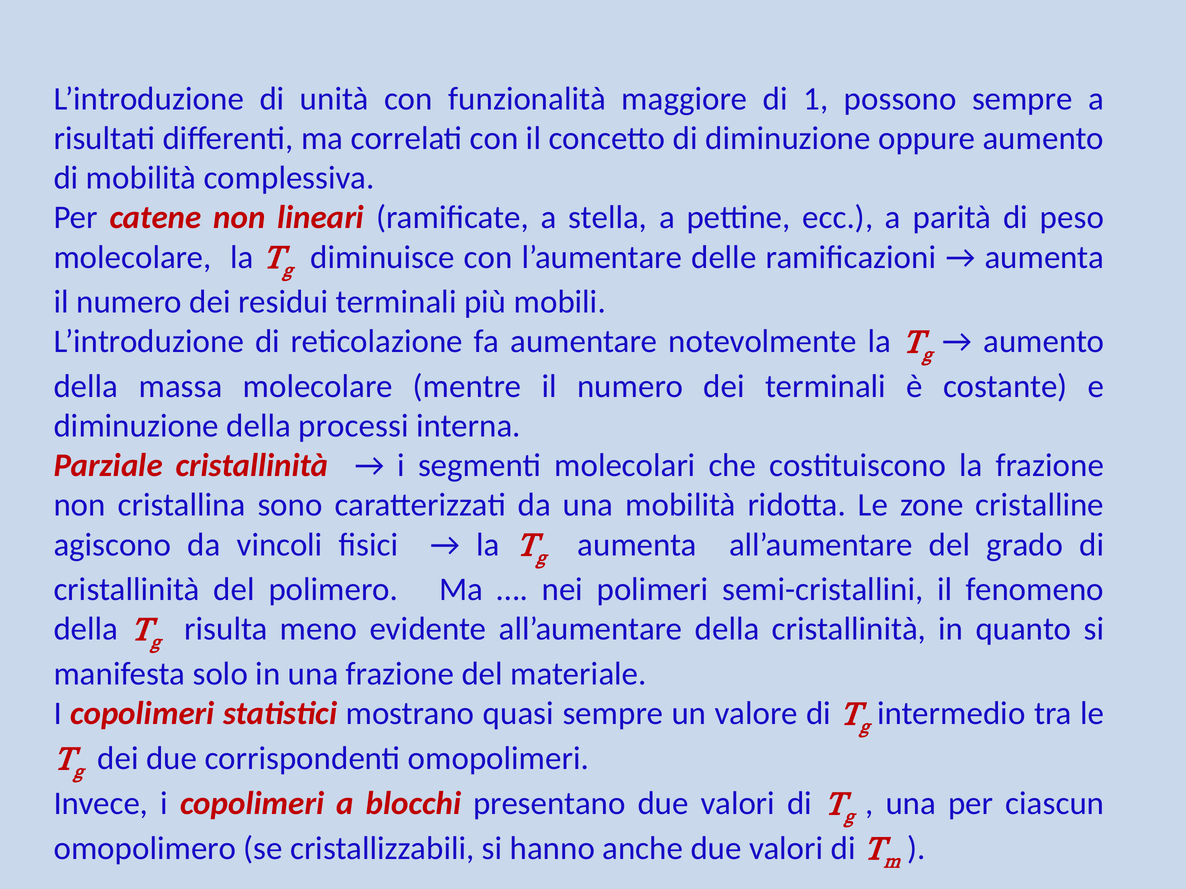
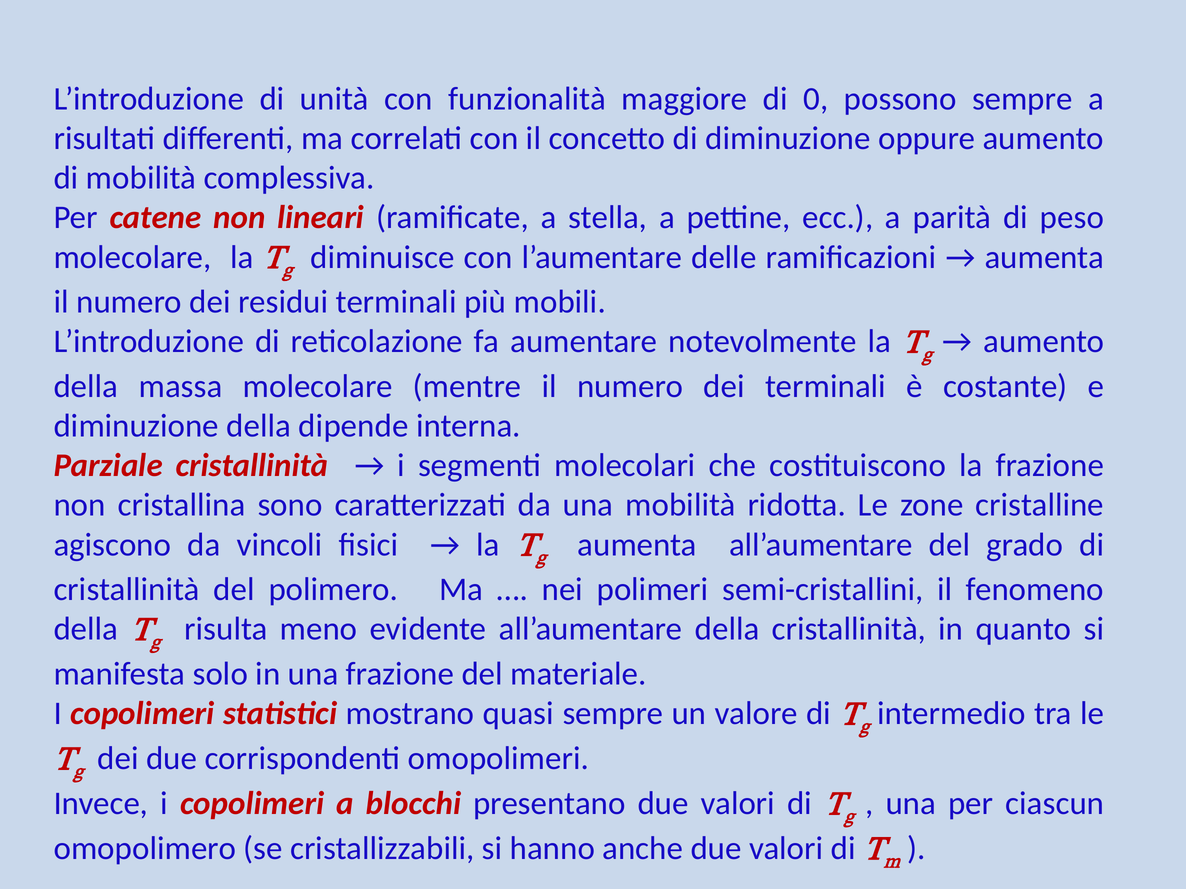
1: 1 -> 0 (816, 99)
processi: processi -> dipende (354, 426)
